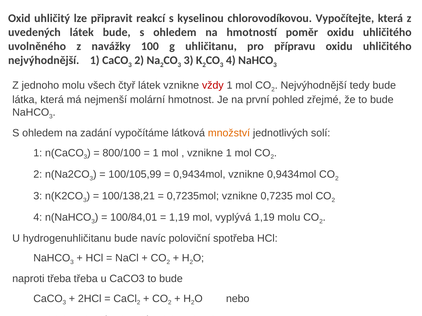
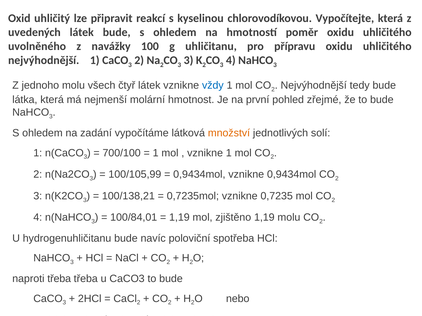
vždy colour: red -> blue (213, 85)
800/100: 800/100 -> 700/100 (122, 153)
vyplývá: vyplývá -> zjištěno (233, 218)
